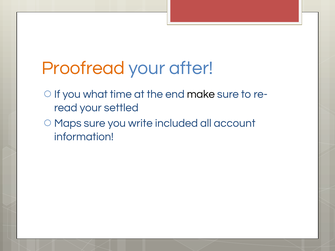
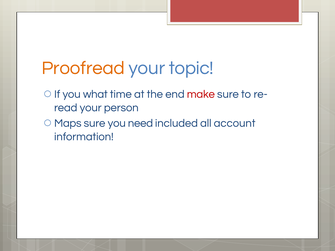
after: after -> topic (191, 68)
make colour: black -> red (201, 94)
settled: settled -> person (121, 108)
write: write -> need (140, 123)
